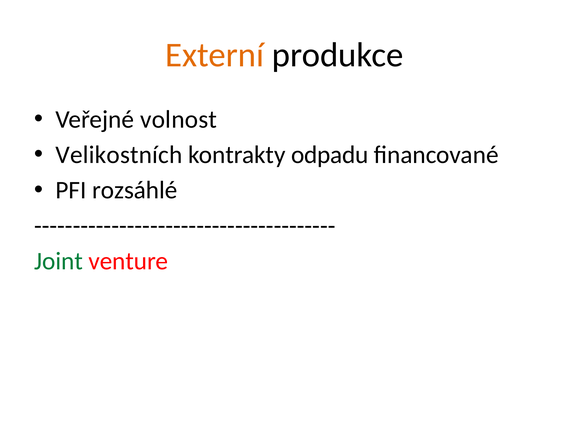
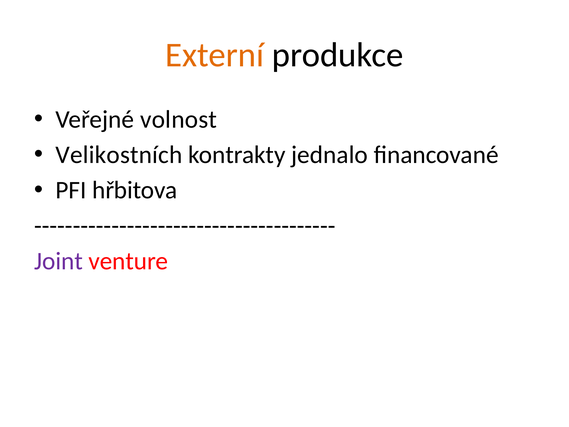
odpadu: odpadu -> jednalo (330, 155)
rozsáhlé: rozsáhlé -> hřbitova (135, 190)
Joint colour: green -> purple (59, 261)
